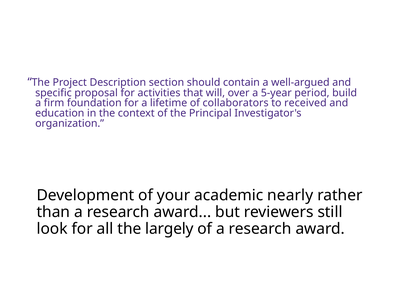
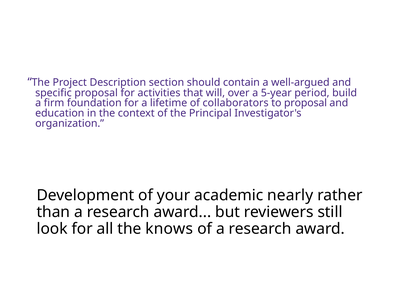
to received: received -> proposal (306, 103)
largely: largely -> knows (169, 229)
